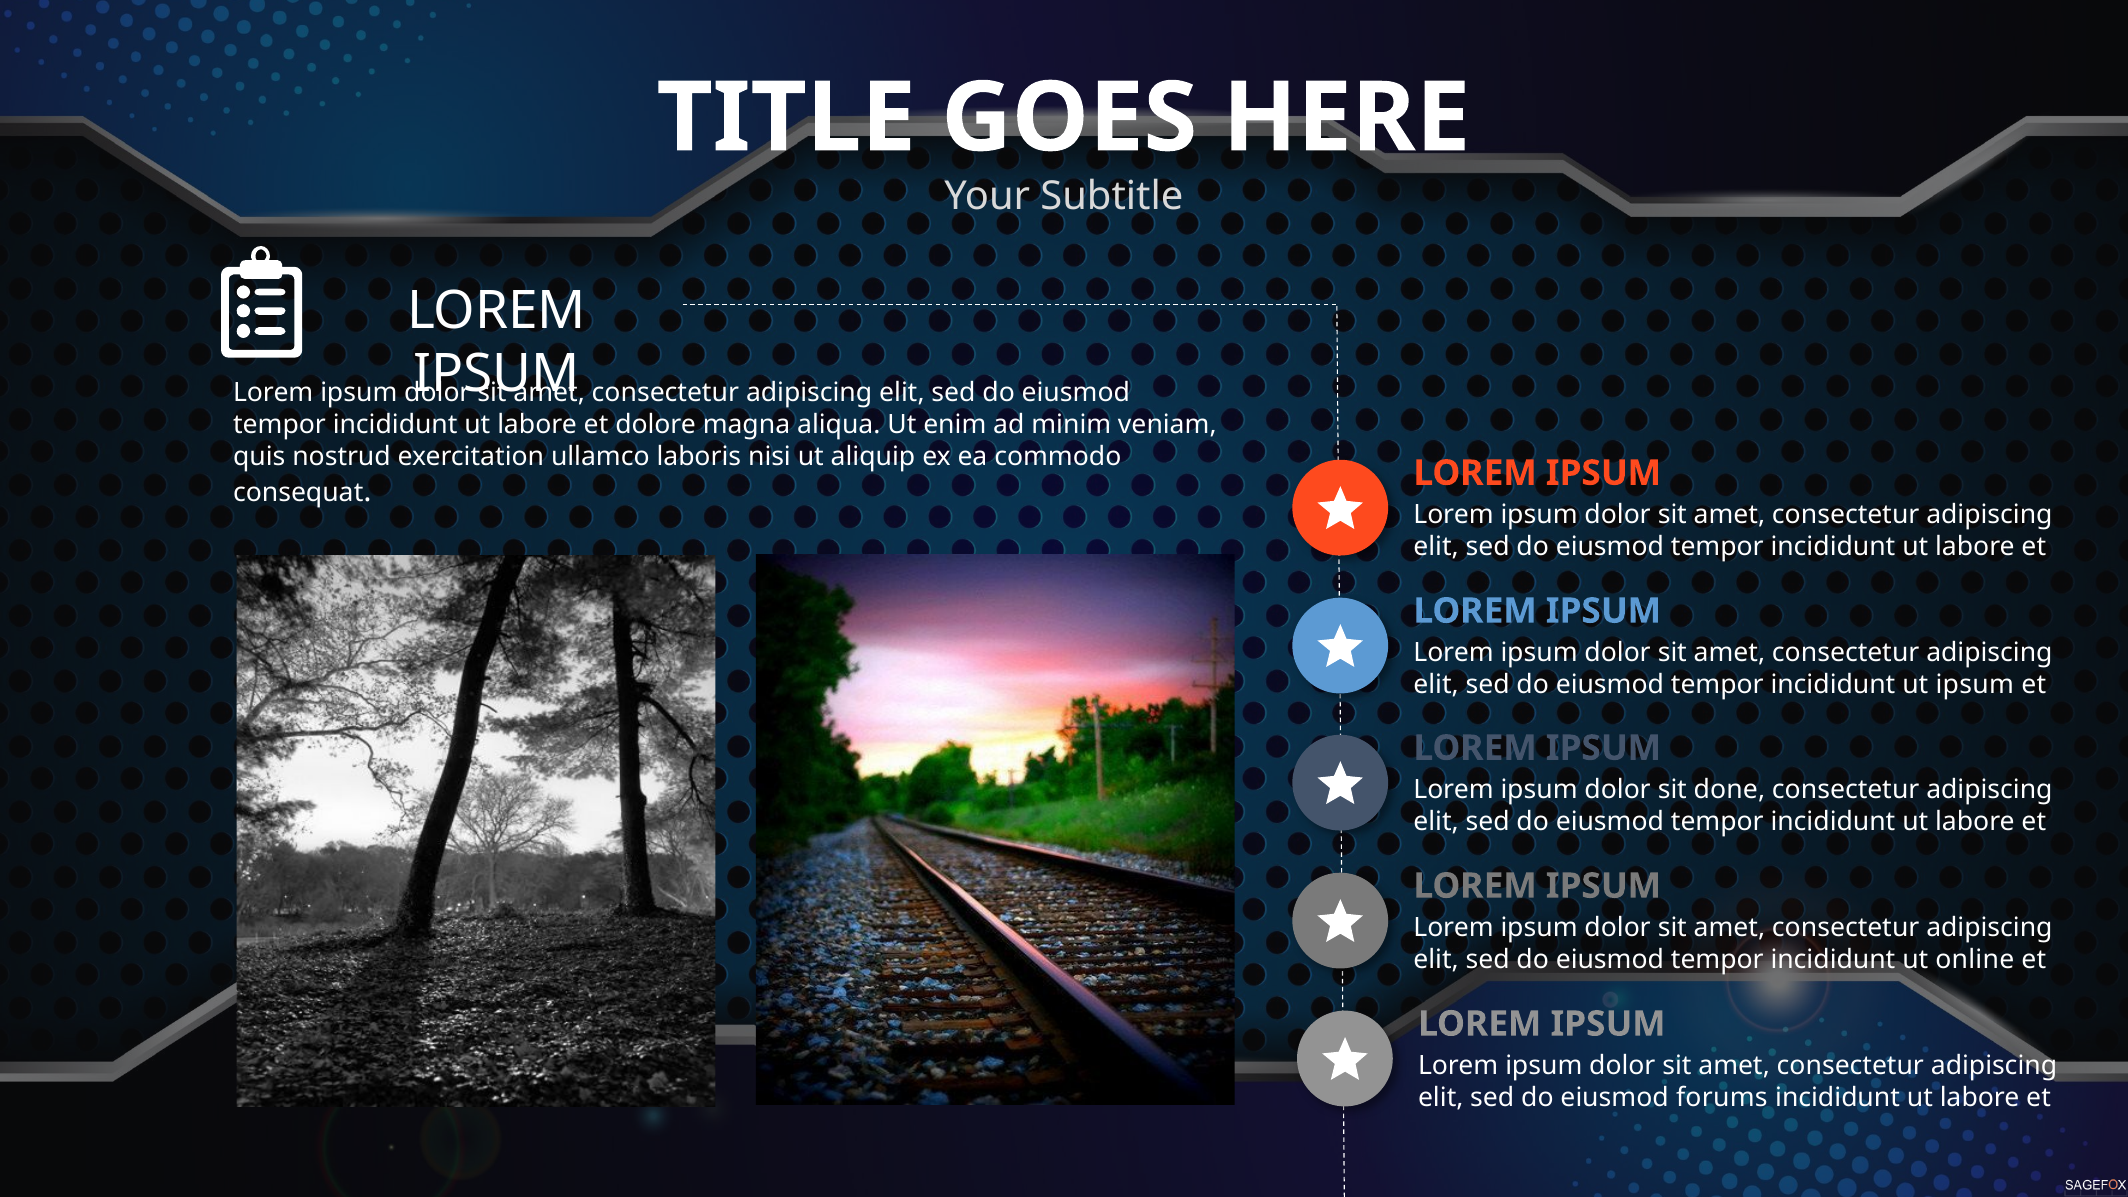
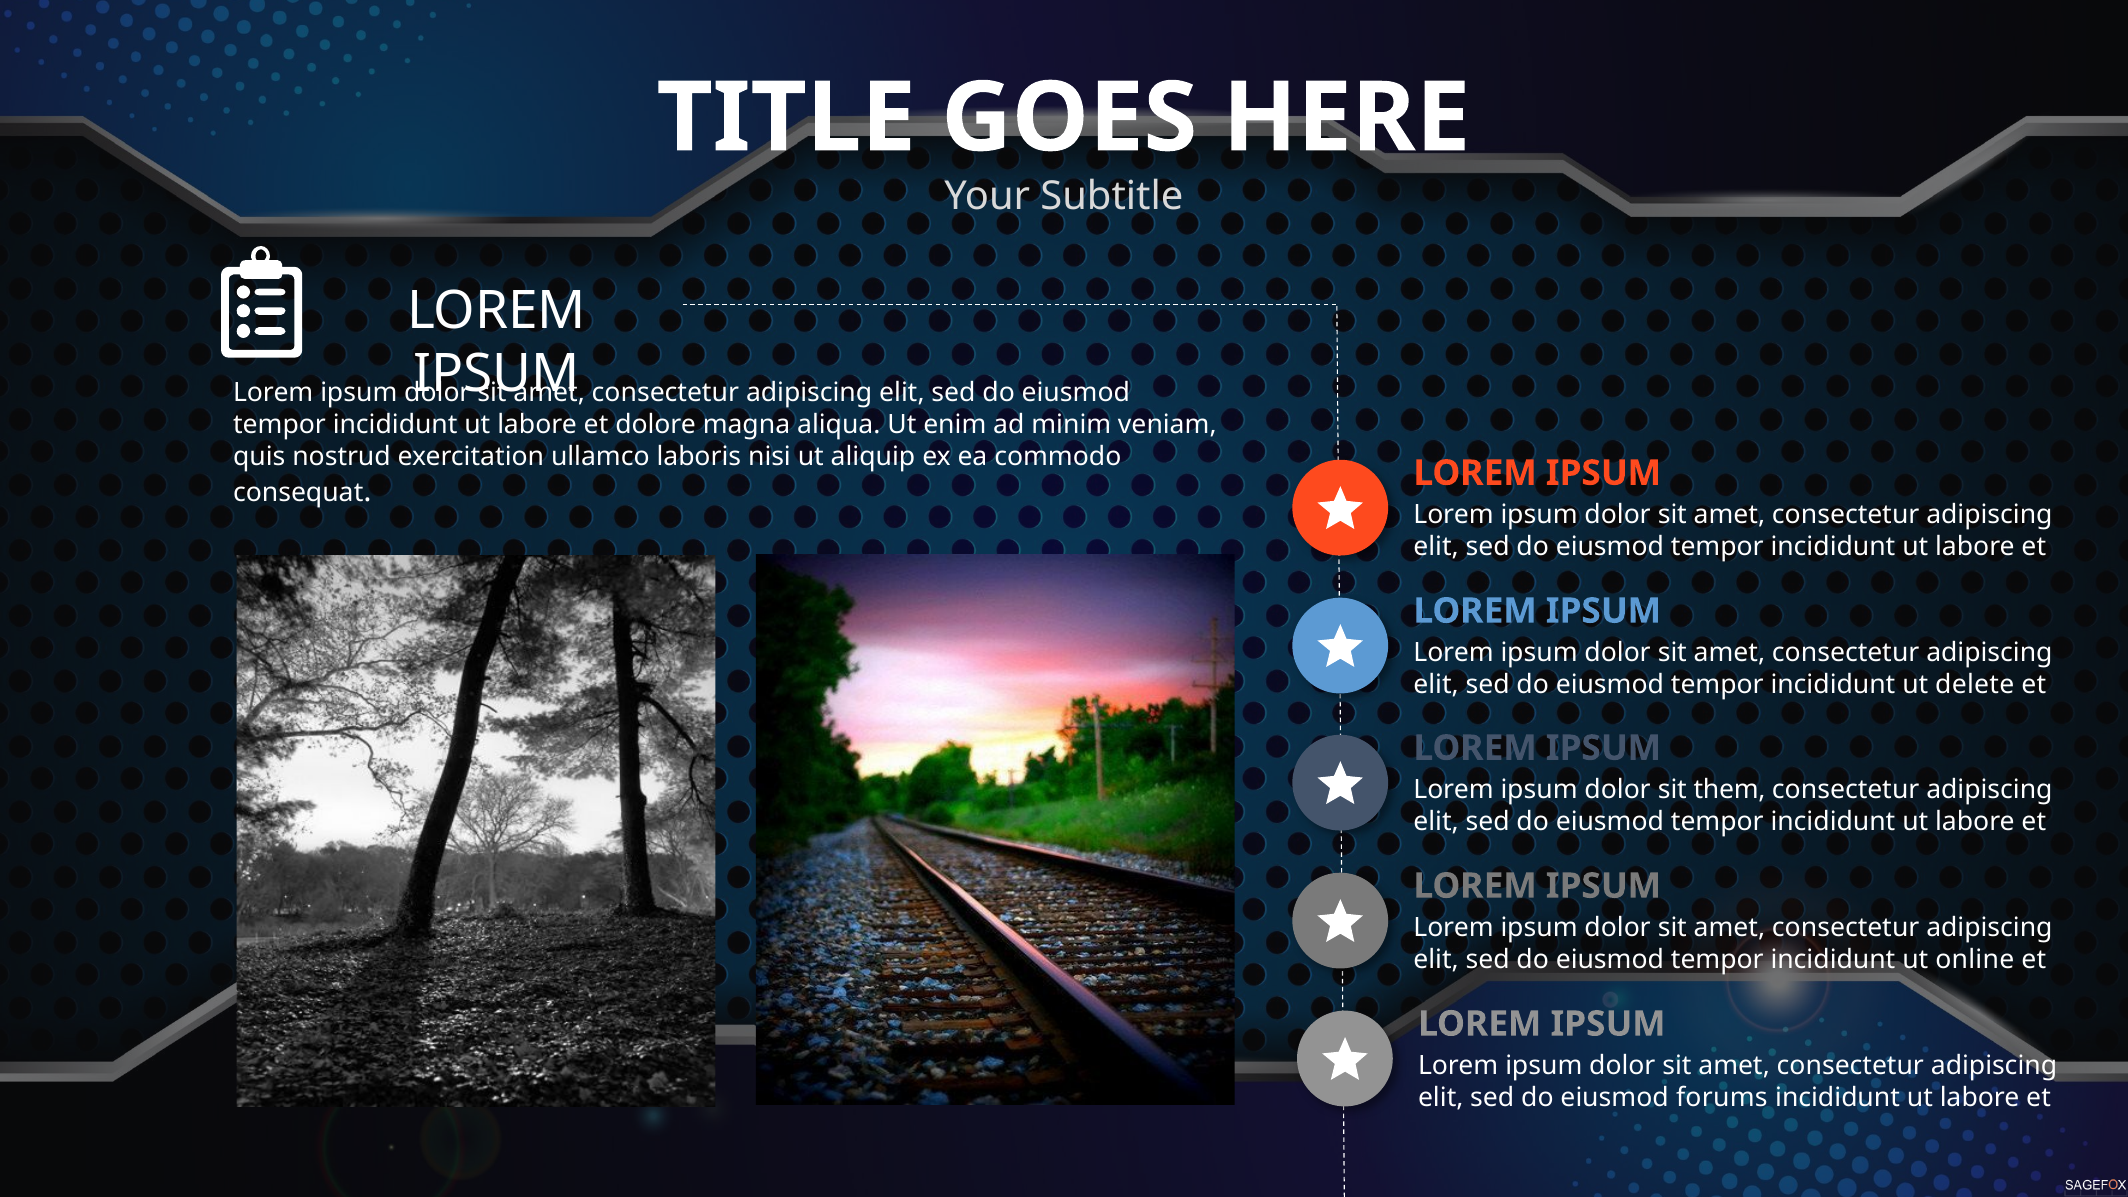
ut ipsum: ipsum -> delete (1975, 685)
done: done -> them (1730, 790)
